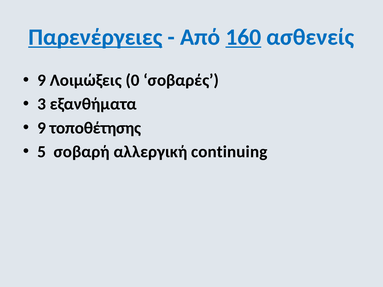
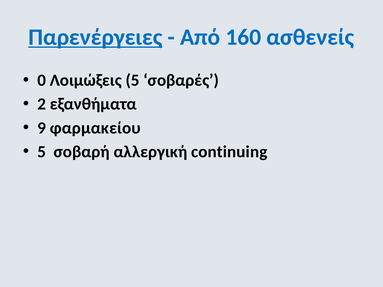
160 underline: present -> none (243, 37)
9: 9 -> 0 (42, 80)
Λοιμώξεις 0: 0 -> 5 (133, 80)
3: 3 -> 2 (42, 104)
τοποθέτησης: τοποθέτησης -> φαρμακείου (95, 128)
